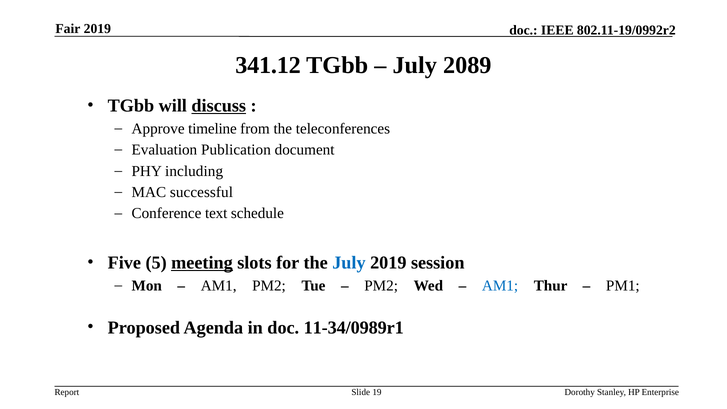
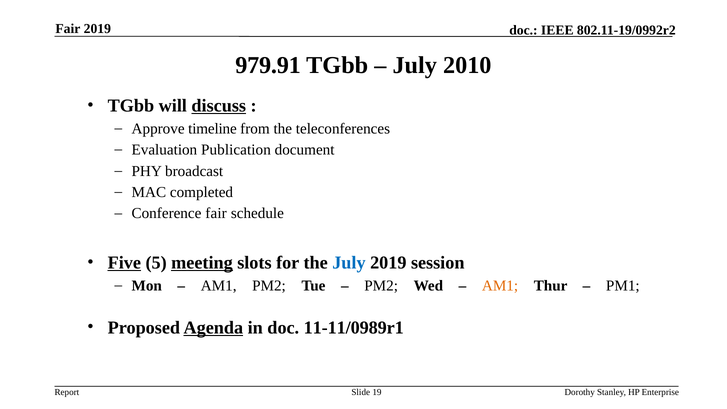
341.12: 341.12 -> 979.91 (268, 65)
2089: 2089 -> 2010 (467, 65)
including: including -> broadcast (194, 171)
successful: successful -> completed (202, 192)
Conference text: text -> fair (216, 213)
Five underline: none -> present (124, 263)
AM1 colour: blue -> orange (500, 286)
Agenda underline: none -> present (213, 328)
11-34/0989r1: 11-34/0989r1 -> 11-11/0989r1 (354, 328)
